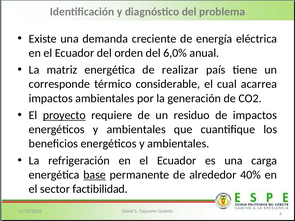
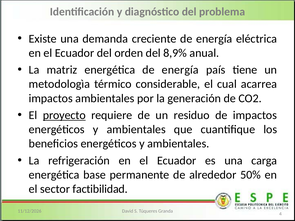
6,0%: 6,0% -> 8,9% (175, 53)
energética de realizar: realizar -> energía (180, 70)
corresponde: corresponde -> metodologìa (59, 84)
base underline: present -> none (95, 175)
40%: 40% -> 50% (251, 175)
